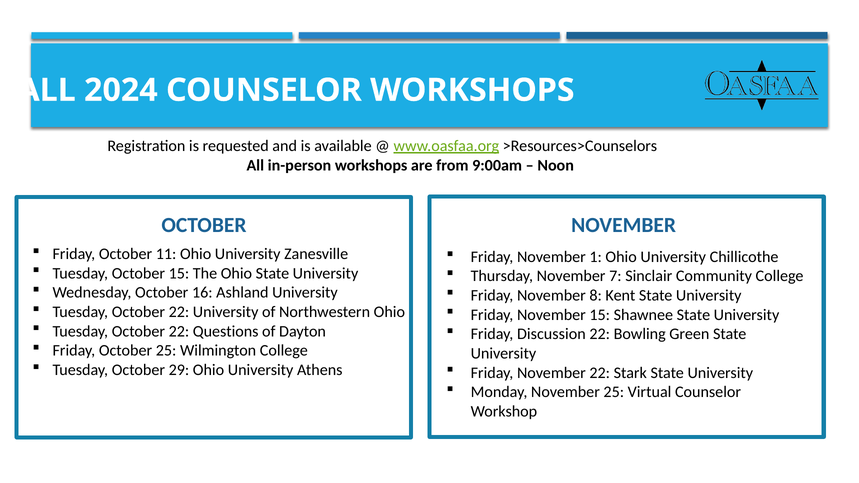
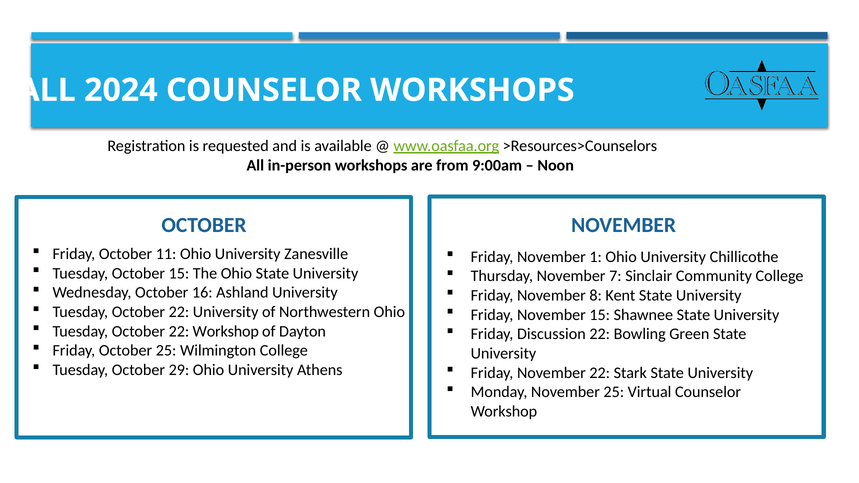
22 Questions: Questions -> Workshop (226, 331)
